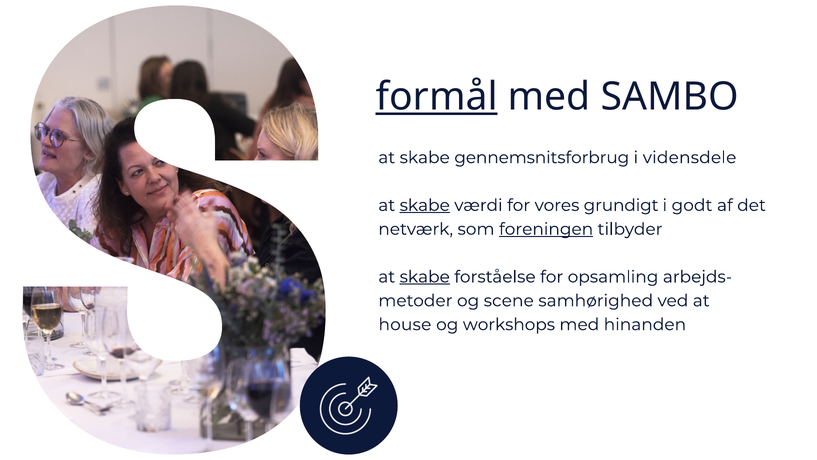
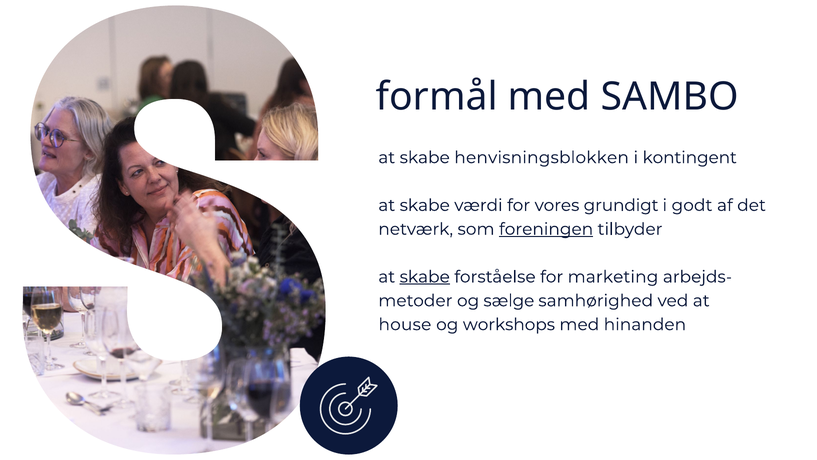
formål underline: present -> none (437, 97)
gennemsnitsforbrug: gennemsnitsforbrug -> henvisningsblokken (542, 157)
vidensdele: vidensdele -> kontingent (690, 157)
skabe underline: present -> none (425, 205)
opsamling: opsamling -> marketing (613, 277)
scene: scene -> sælge (509, 300)
